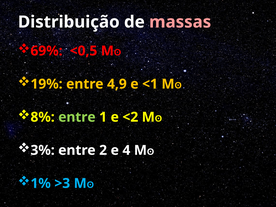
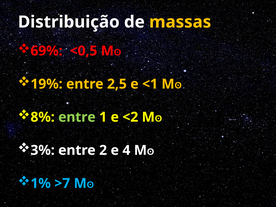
massas colour: pink -> yellow (180, 22)
4,9: 4,9 -> 2,5 (117, 84)
>3: >3 -> >7 (62, 183)
